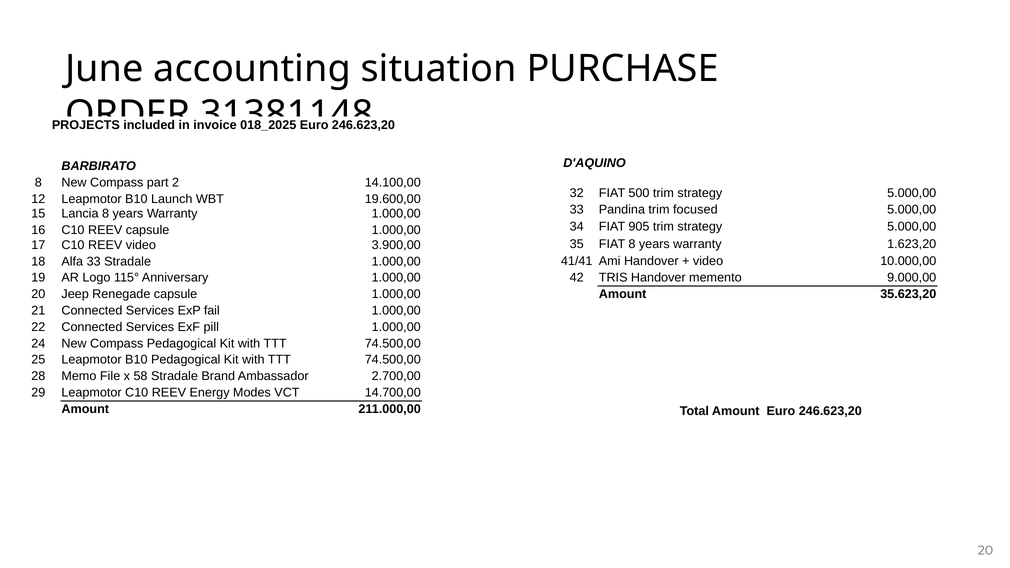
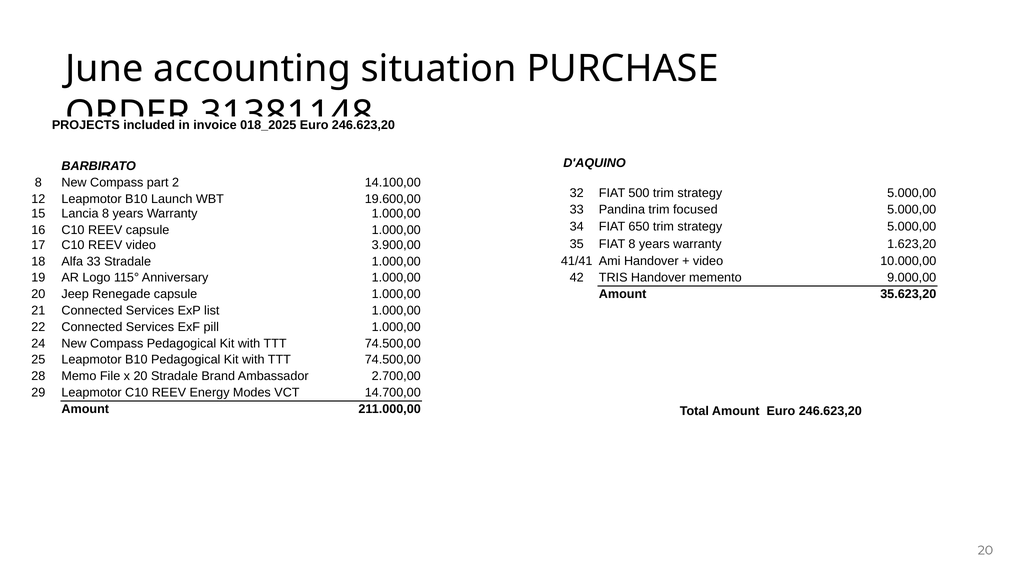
905: 905 -> 650 (639, 226)
fail: fail -> list (212, 311)
x 58: 58 -> 20 (141, 376)
